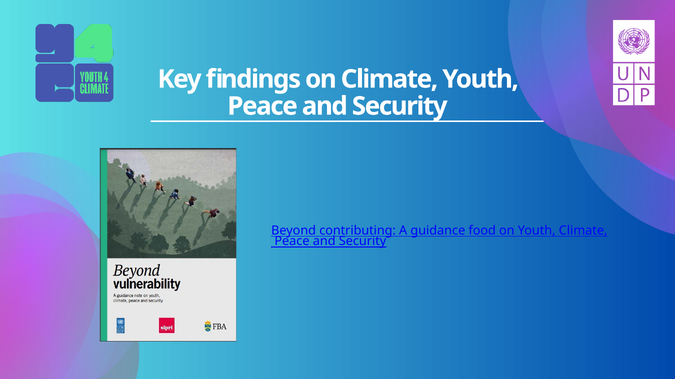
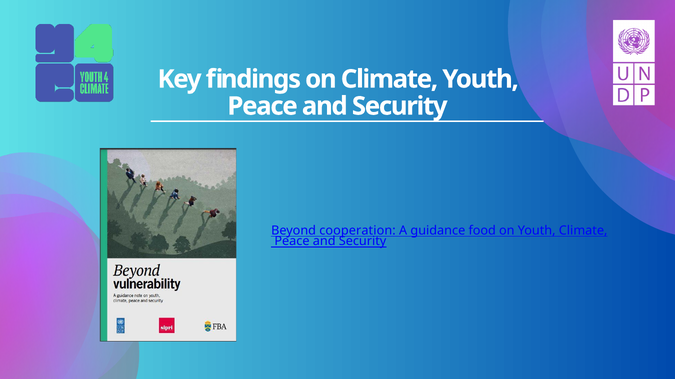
contributing: contributing -> cooperation (358, 231)
